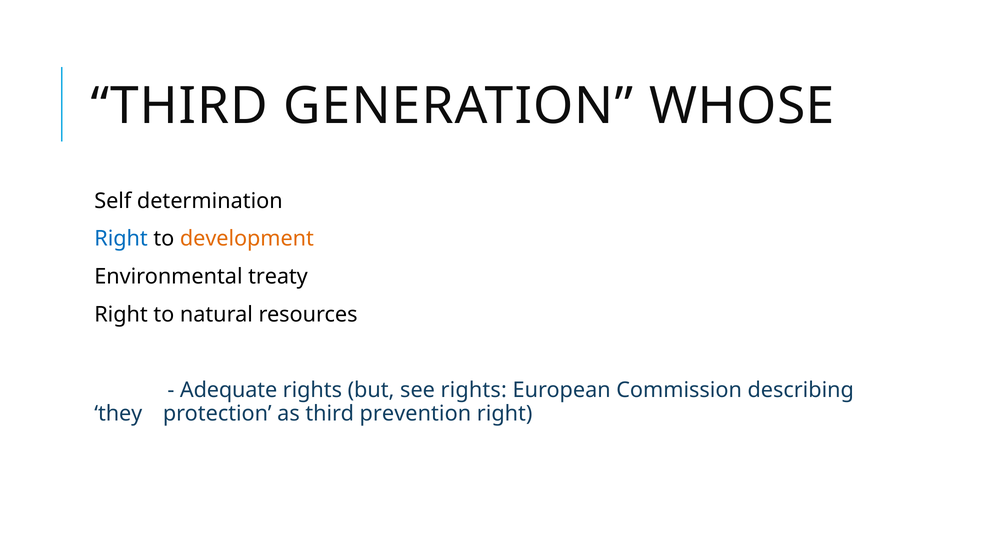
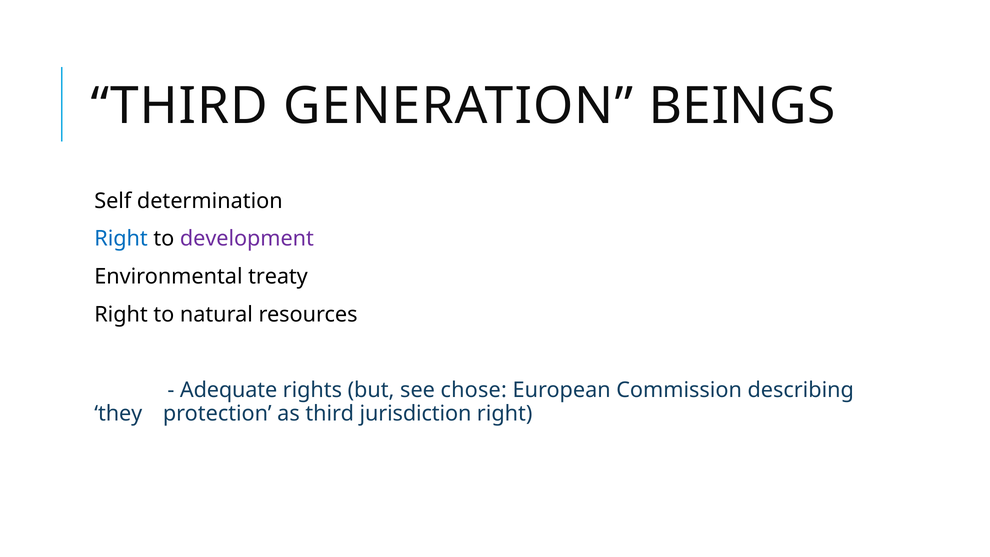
WHOSE: WHOSE -> BEINGS (742, 106)
development colour: orange -> purple (247, 239)
see rights: rights -> chose (474, 390)
prevention: prevention -> jurisdiction (415, 413)
